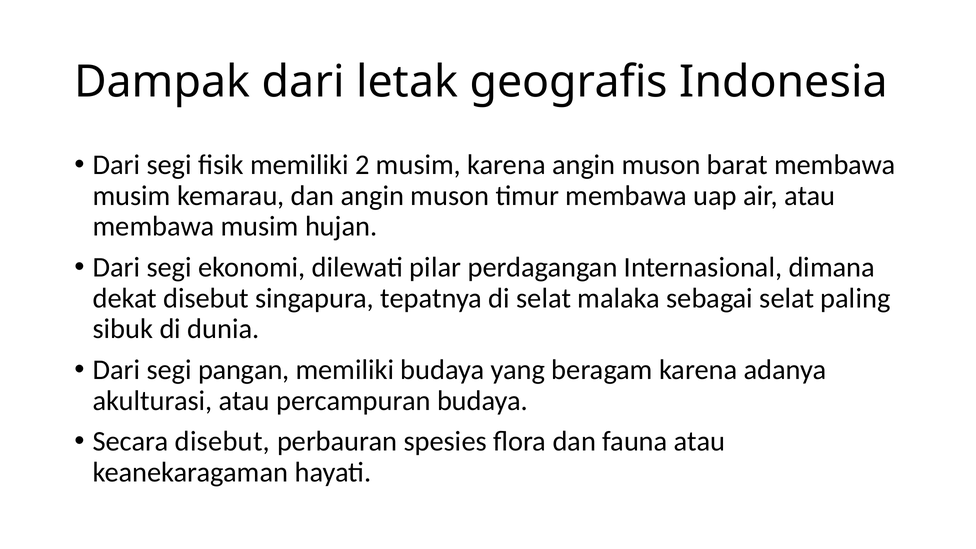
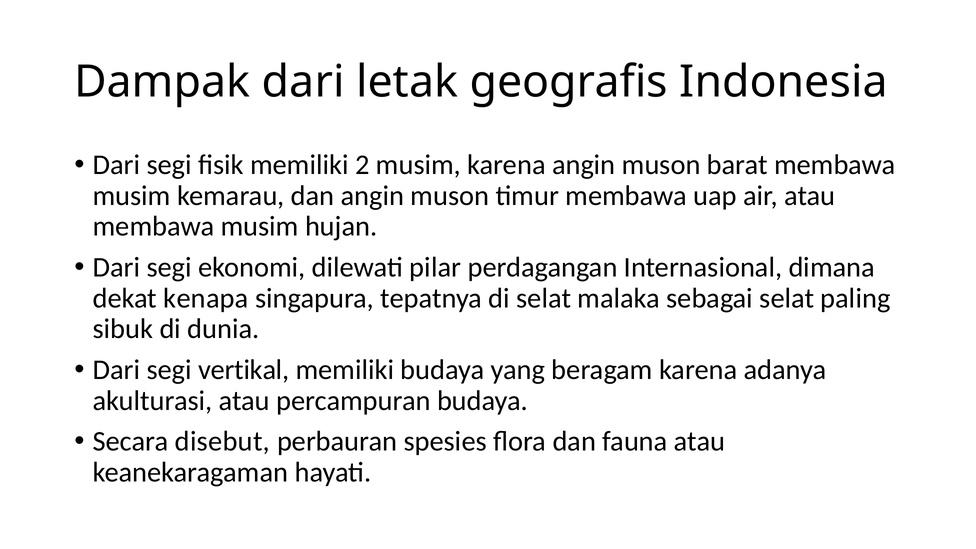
dekat disebut: disebut -> kenapa (206, 298)
pangan: pangan -> vertikal (244, 370)
